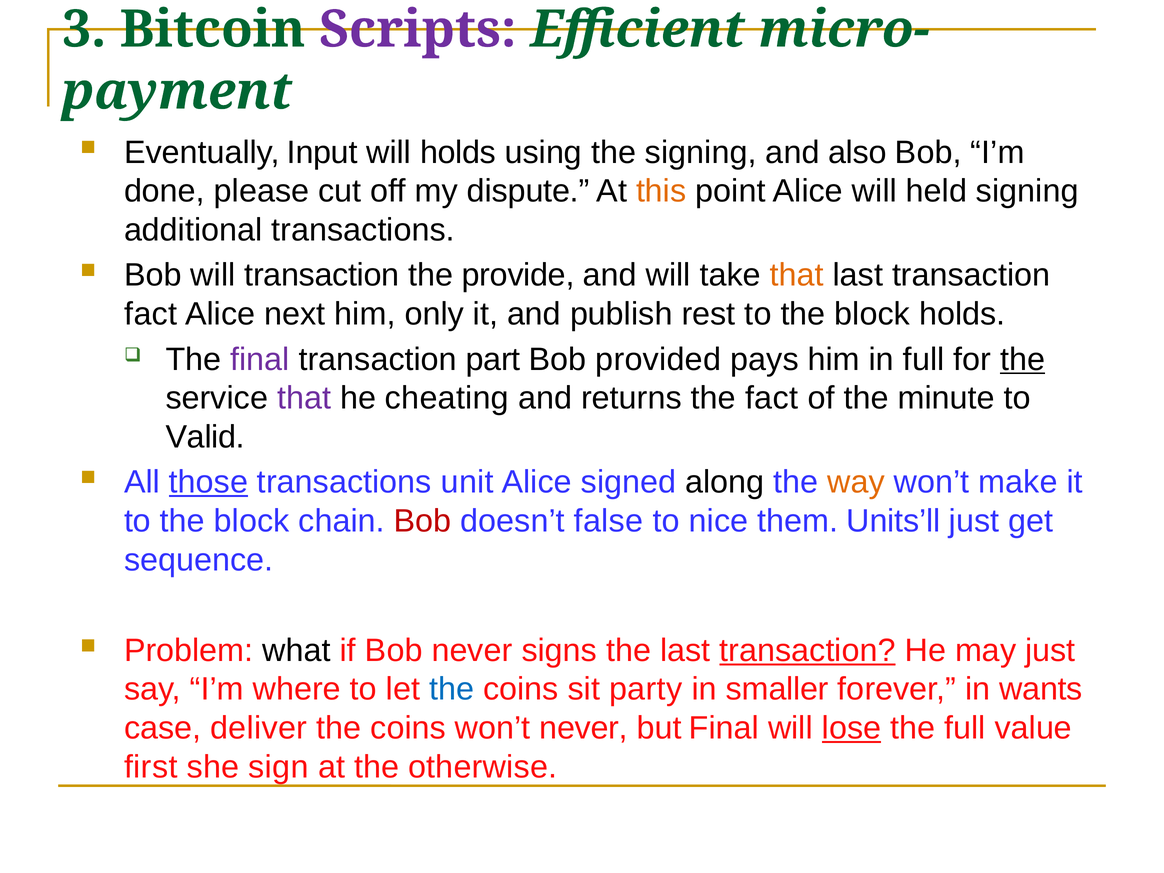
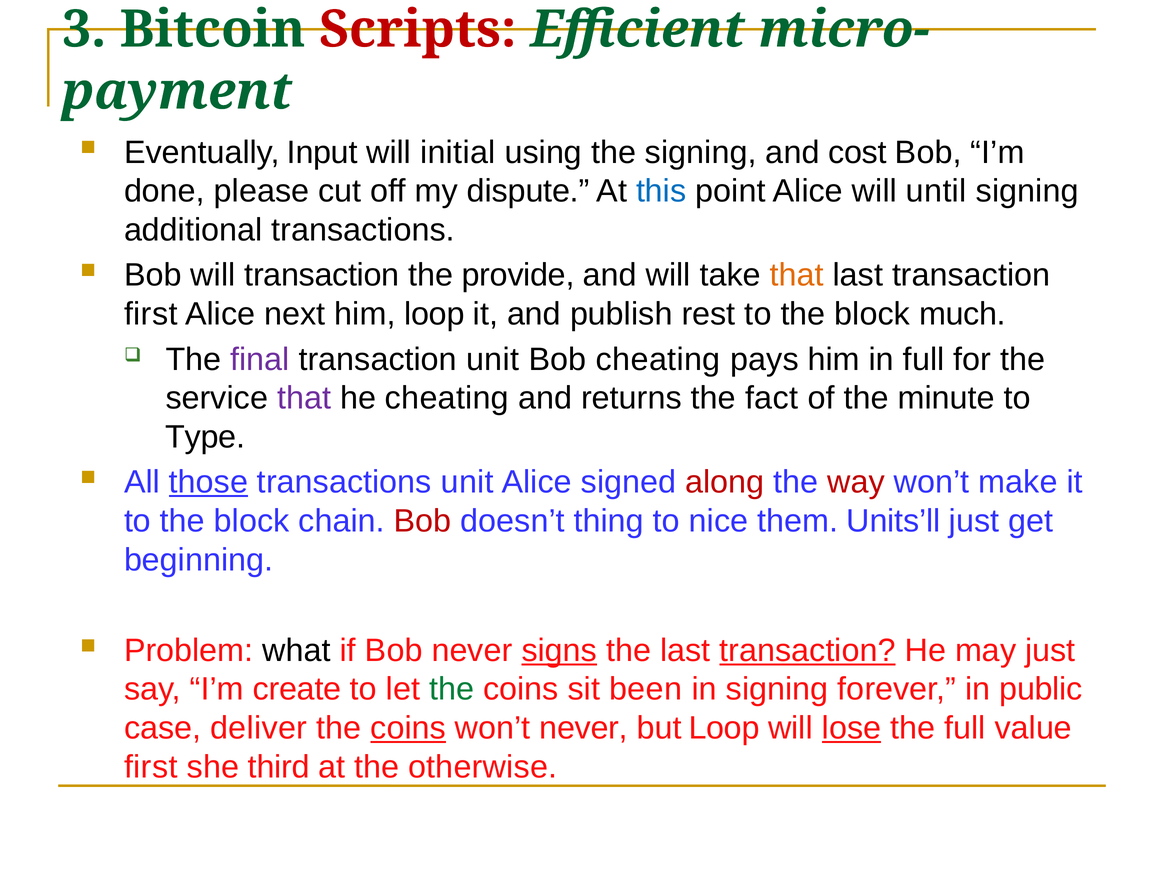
Scripts colour: purple -> red (418, 29)
will holds: holds -> initial (458, 152)
also: also -> cost (857, 152)
this colour: orange -> blue (661, 191)
held: held -> until (936, 191)
fact: fact -> first (151, 314)
him only: only -> loop (434, 314)
block holds: holds -> much (962, 314)
transaction part: part -> unit (493, 359)
Bob provided: provided -> cheating (658, 359)
the underline: present -> none (1023, 359)
Valid: Valid -> Type (205, 437)
along colour: black -> red (725, 482)
way colour: orange -> red (856, 482)
false: false -> thing (609, 521)
sequence: sequence -> beginning (199, 560)
signs underline: none -> present (559, 650)
where: where -> create (297, 689)
the colour: blue -> green (452, 689)
party: party -> been (646, 689)
in smaller: smaller -> signing (777, 689)
wants: wants -> public (1041, 689)
coins underline: none -> present (408, 728)
but Final: Final -> Loop (724, 728)
sign: sign -> third (279, 767)
